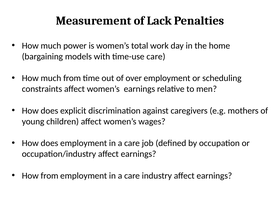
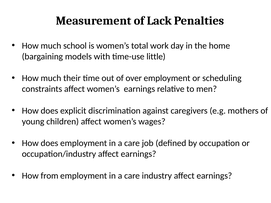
power: power -> school (75, 46)
time-use care: care -> little (156, 57)
much from: from -> their (72, 78)
